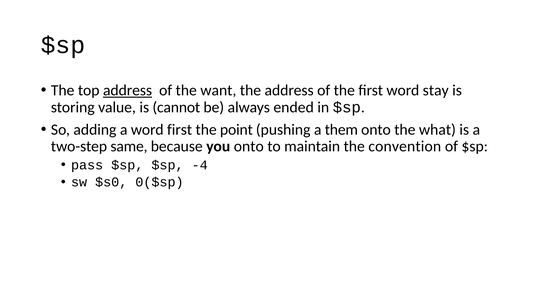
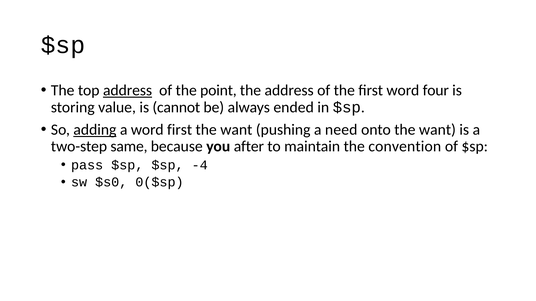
want: want -> point (218, 91)
stay: stay -> four (436, 91)
adding underline: none -> present (95, 130)
point: point -> want (236, 130)
them: them -> need (341, 130)
onto the what: what -> want (437, 130)
you onto: onto -> after (249, 147)
